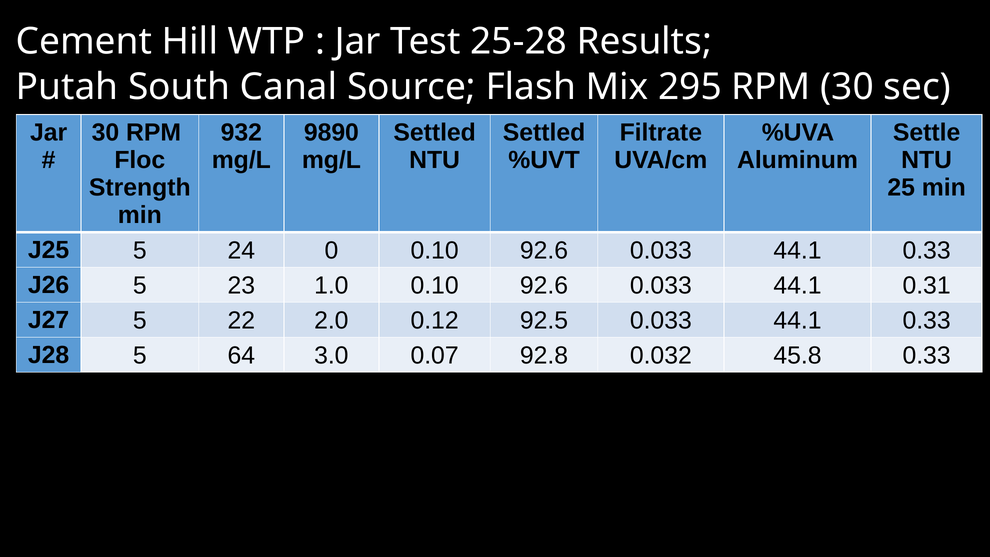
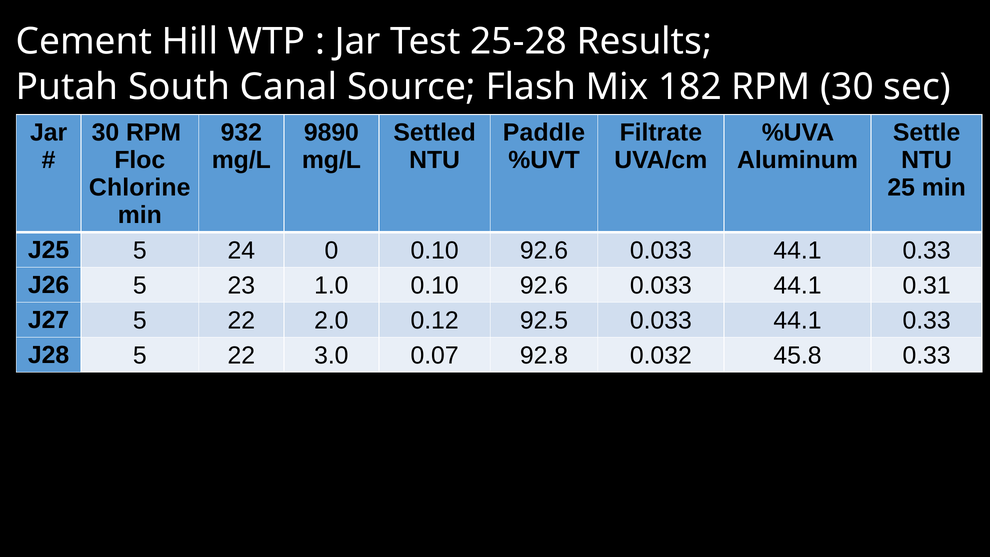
295: 295 -> 182 (690, 87)
Settled: Settled -> Paddle (544, 132)
Strength: Strength -> Chlorine (140, 188)
J28 5 64: 64 -> 22 (241, 355)
